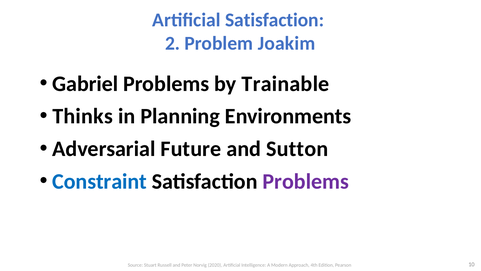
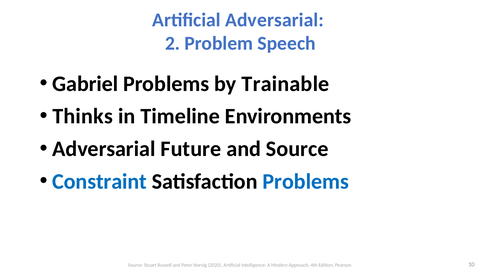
Artificial Satisfaction: Satisfaction -> Adversarial (274, 20)
Joakim: Joakim -> Speech (287, 43)
Planning: Planning -> Timeline (180, 116)
and Sutton: Sutton -> Source (297, 149)
Problems colour: purple -> blue (306, 181)
